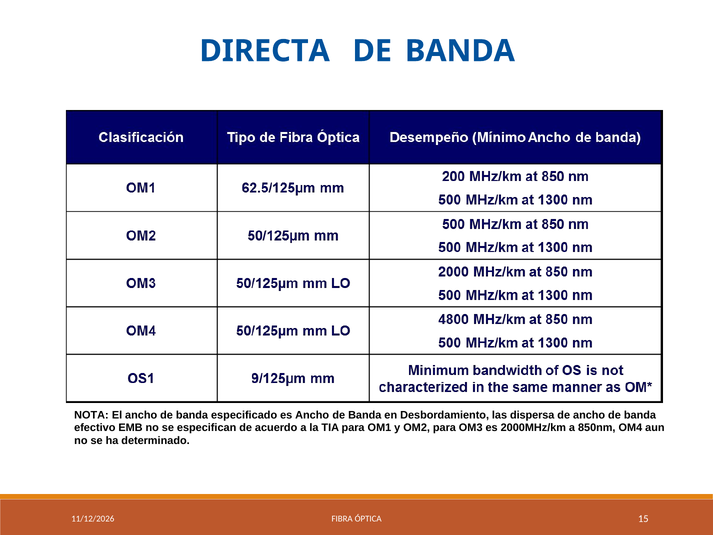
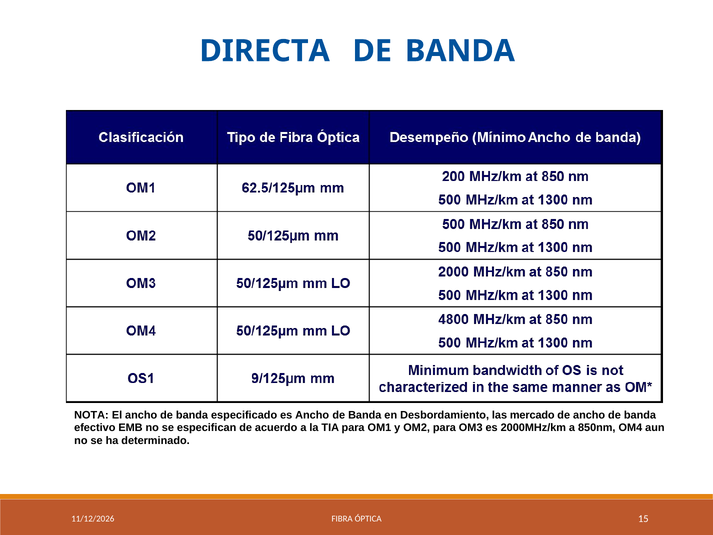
dispersa: dispersa -> mercado (532, 415)
